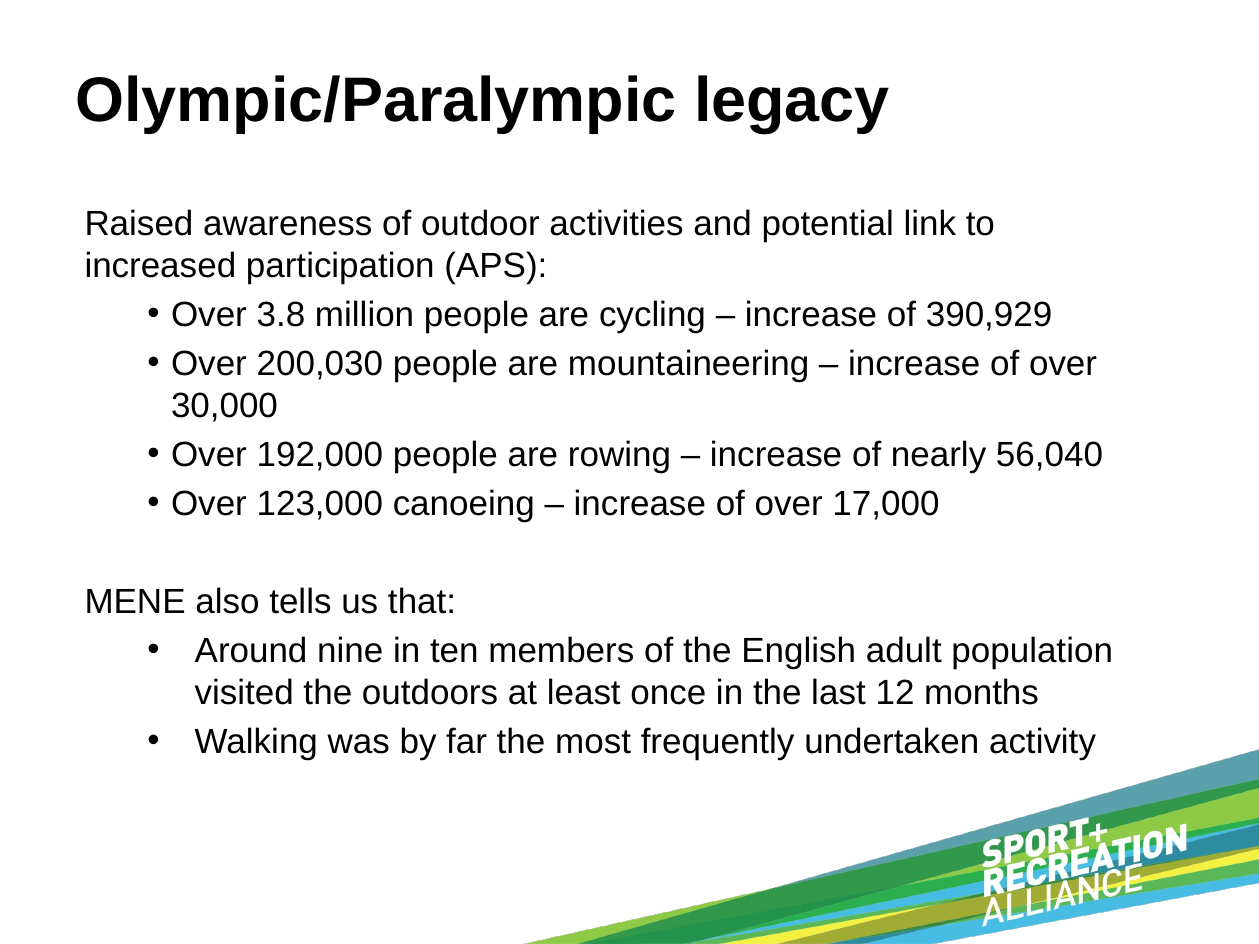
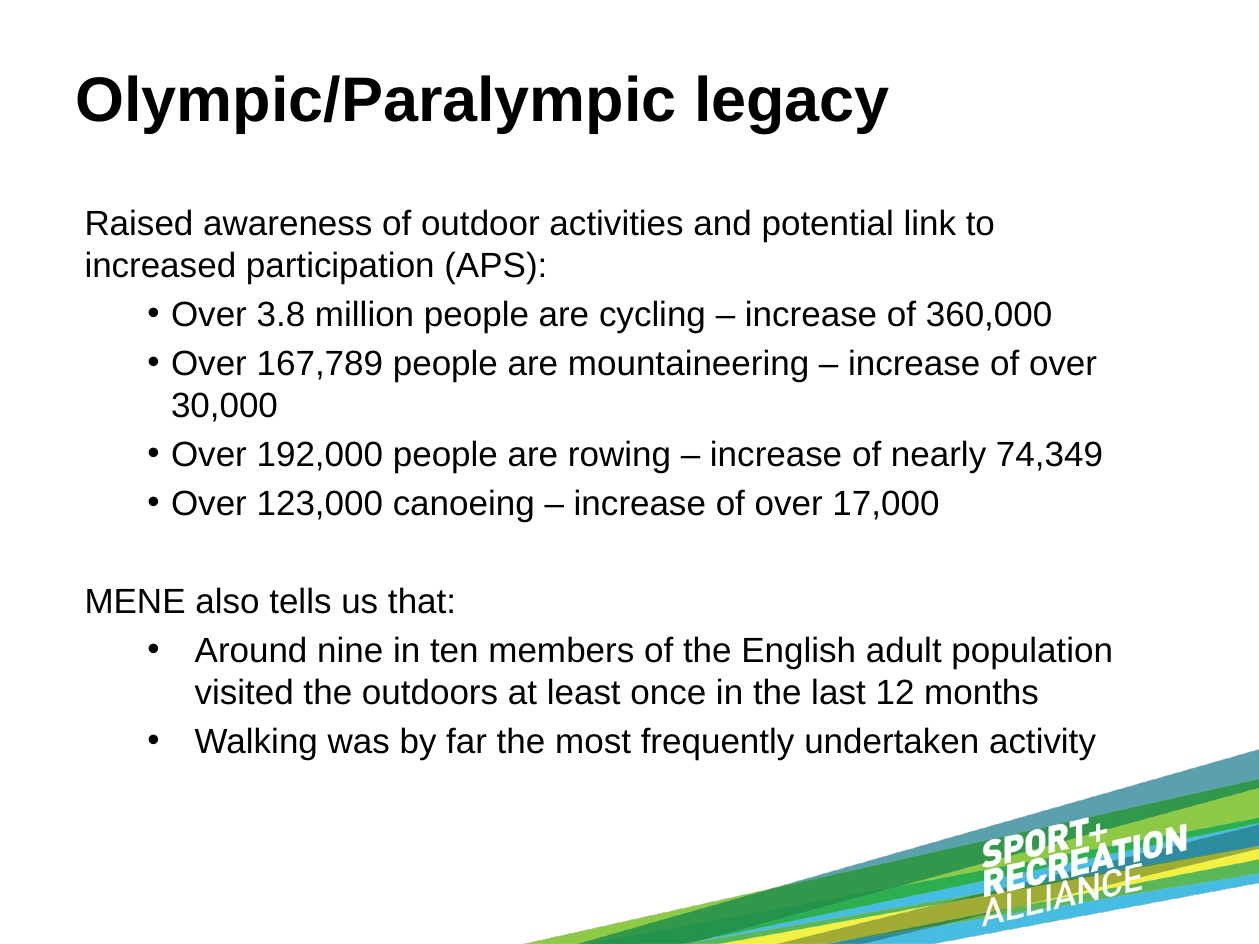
390,929: 390,929 -> 360,000 (989, 315)
200,030: 200,030 -> 167,789 (320, 364)
56,040: 56,040 -> 74,349 (1050, 455)
